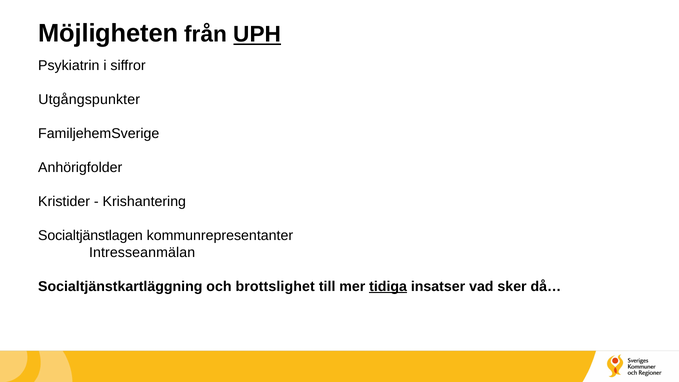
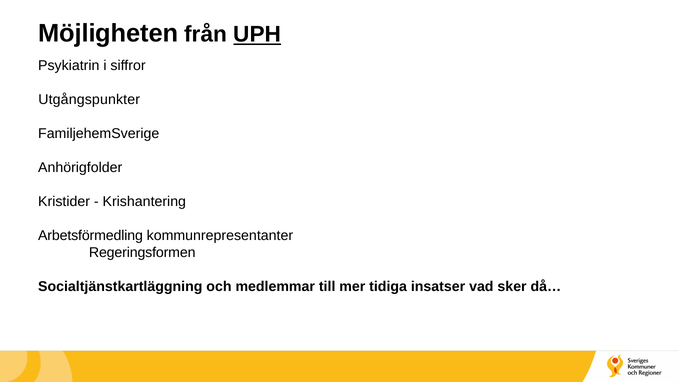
Socialtjänstlagen: Socialtjänstlagen -> Arbetsförmedling (90, 235)
Intresseanmälan: Intresseanmälan -> Regeringsformen (142, 252)
brottslighet: brottslighet -> medlemmar (275, 286)
tidiga underline: present -> none (388, 286)
